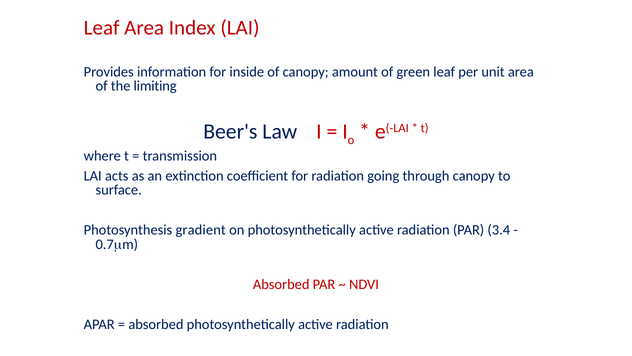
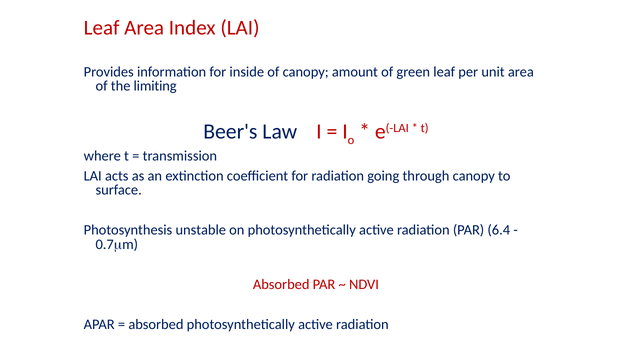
gradient: gradient -> unstable (201, 230)
3.4: 3.4 -> 6.4 (499, 230)
